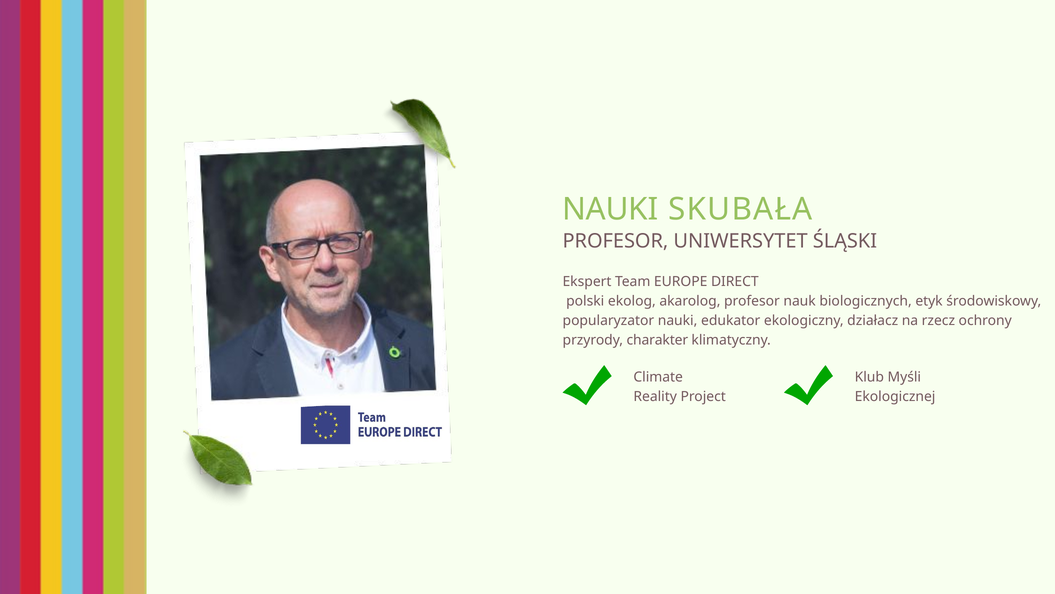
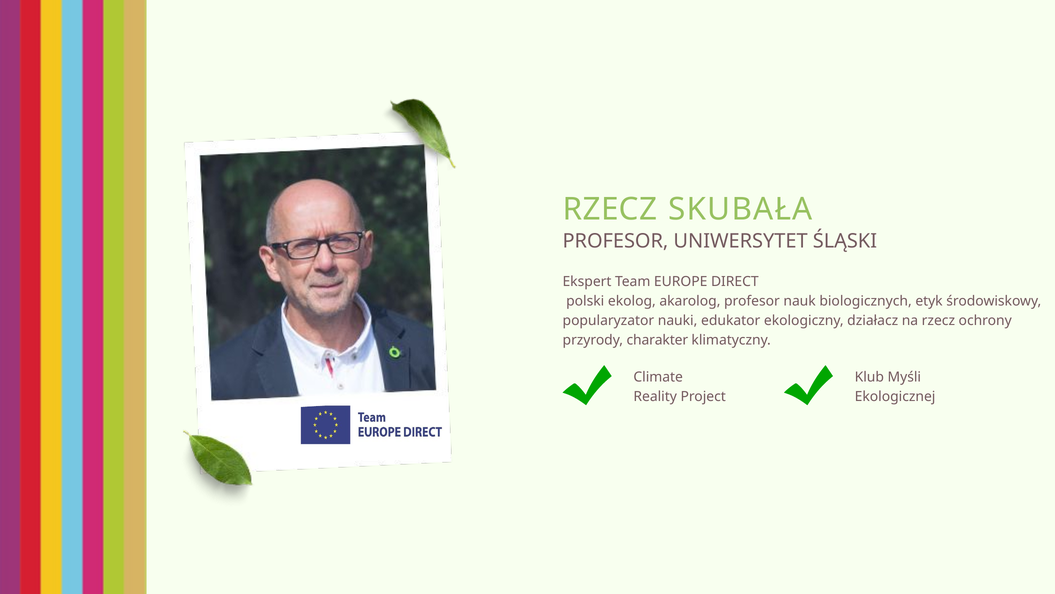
NAUKI: NAUKI -> RZECZ (610, 209)
